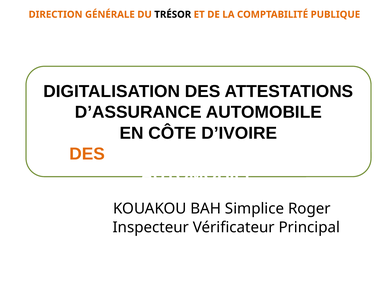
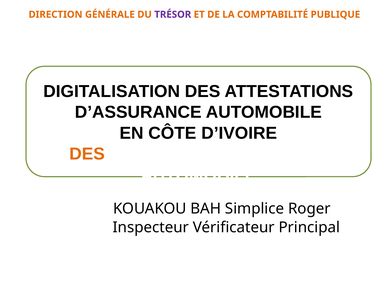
TRÉSOR colour: black -> purple (173, 14)
